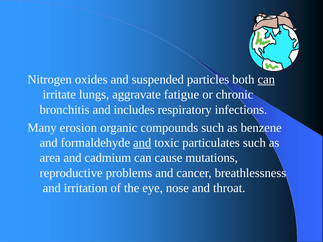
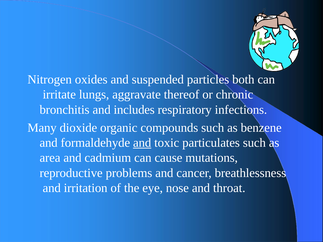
can underline: present -> none (266, 80)
fatigue: fatigue -> thereof (182, 95)
erosion: erosion -> dioxide (78, 128)
